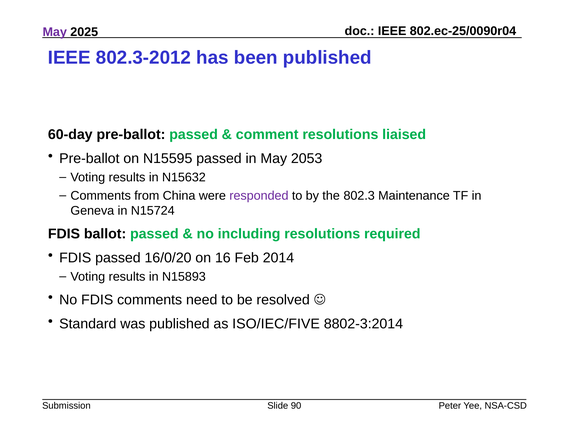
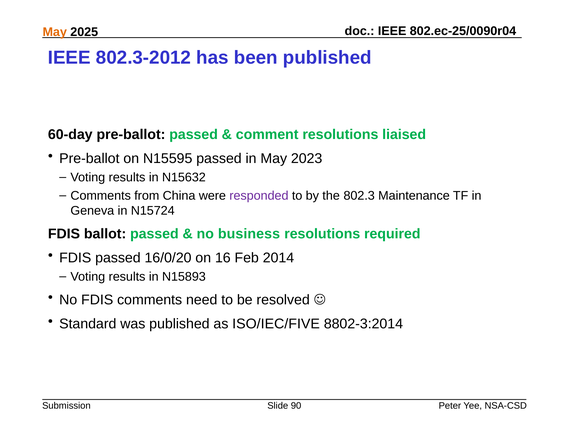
May colour: purple -> orange (55, 32)
2053: 2053 -> 2023 (307, 158)
including: including -> business (249, 234)
